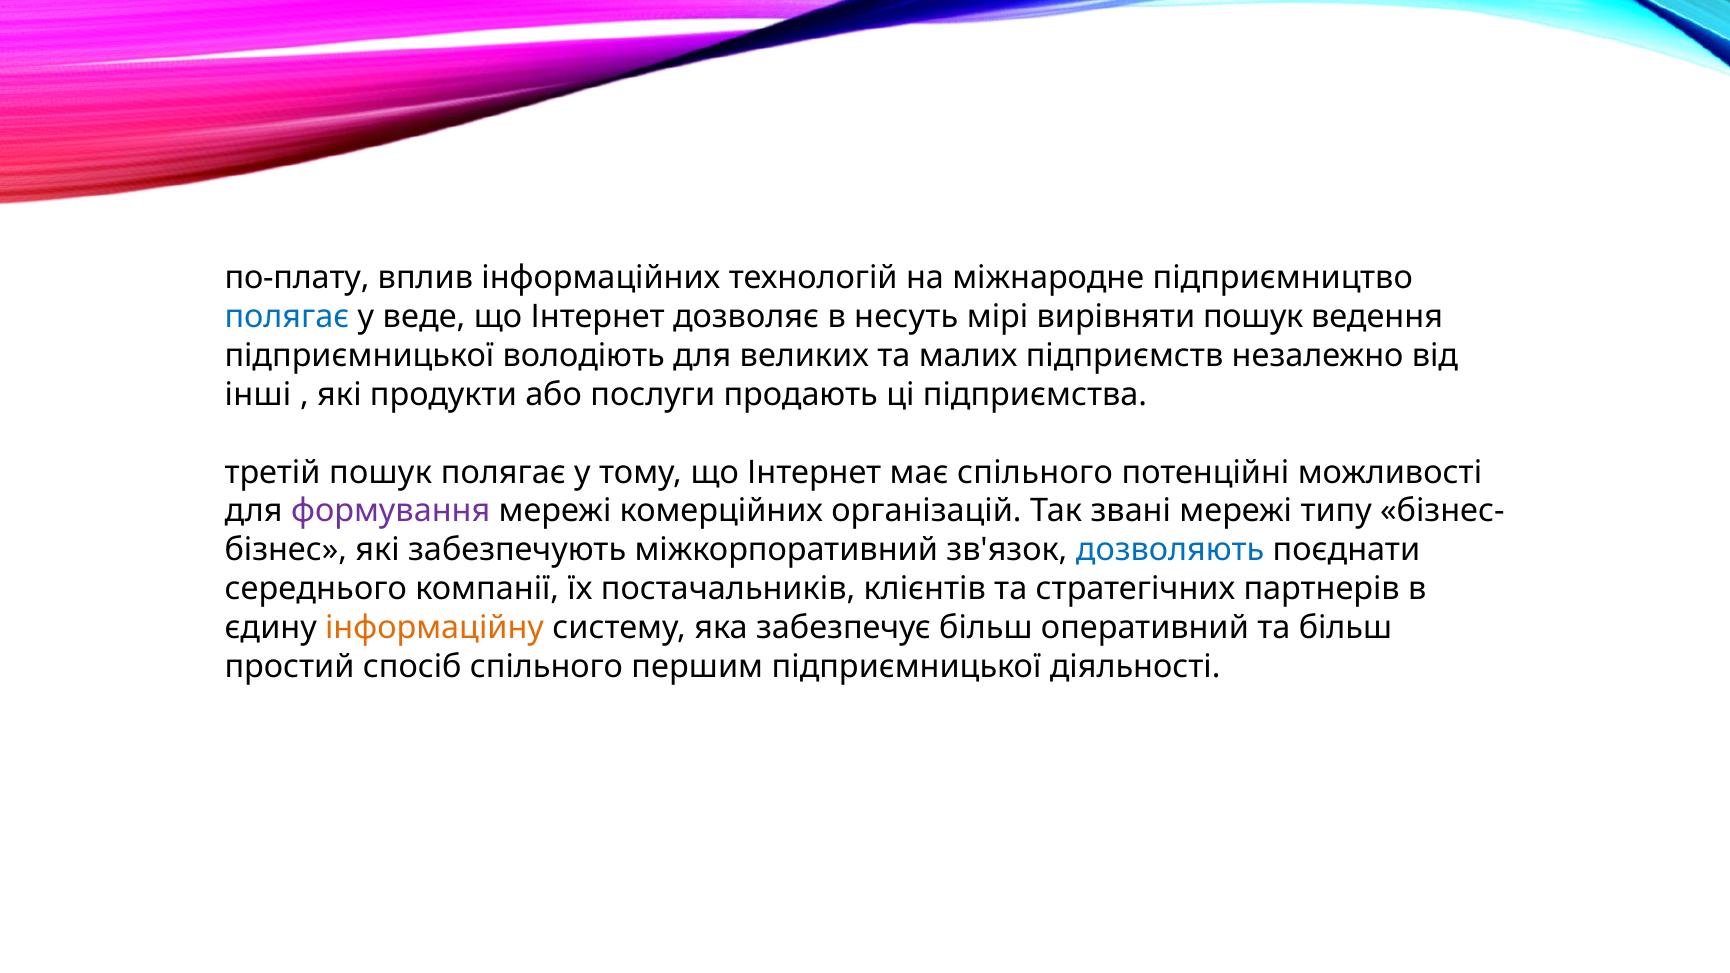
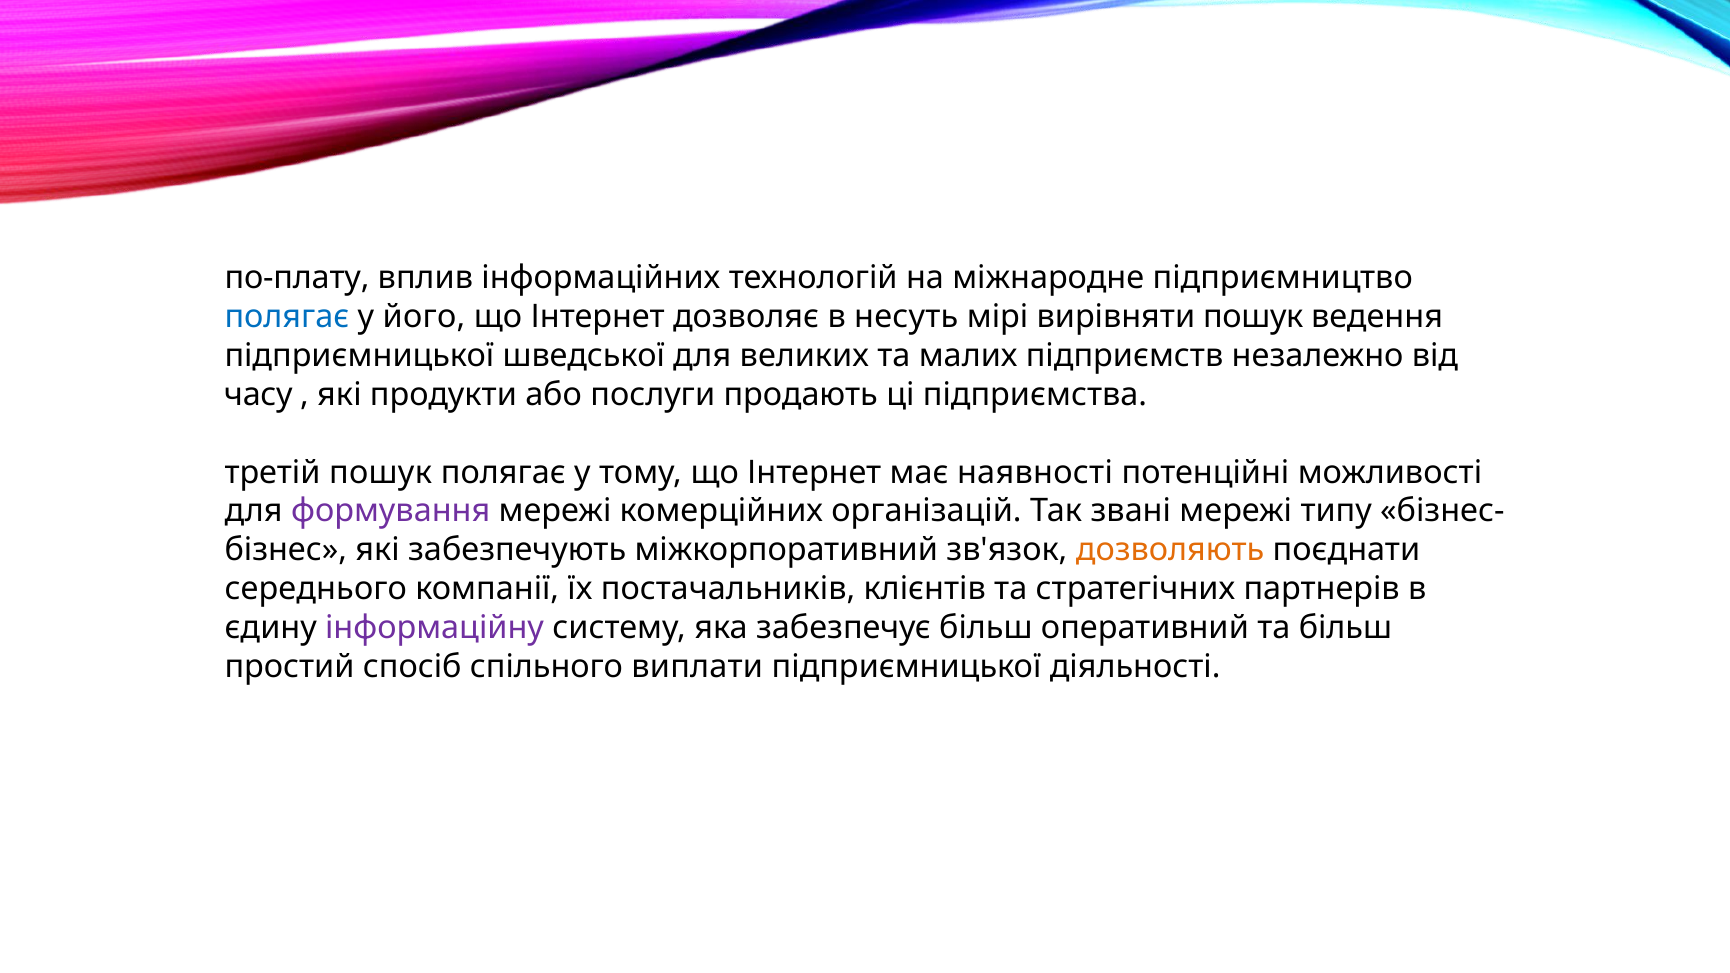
веде: веде -> його (424, 317)
володіють: володіють -> шведської (584, 356)
інші: інші -> часу (258, 395)
має спільного: спільного -> наявності (1035, 472)
дозволяють colour: blue -> orange (1170, 550)
інформаційну colour: orange -> purple (435, 628)
першим: першим -> виплати (697, 667)
